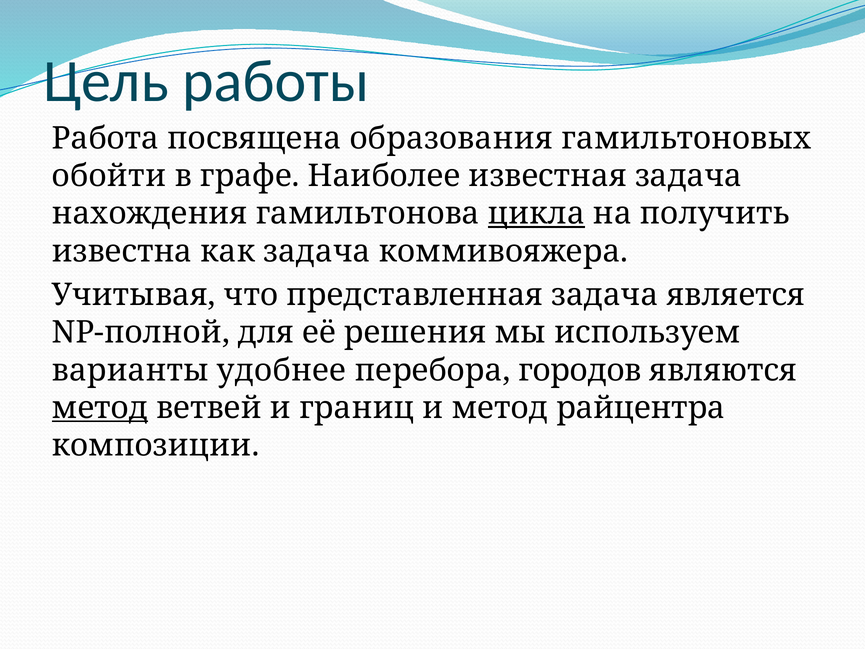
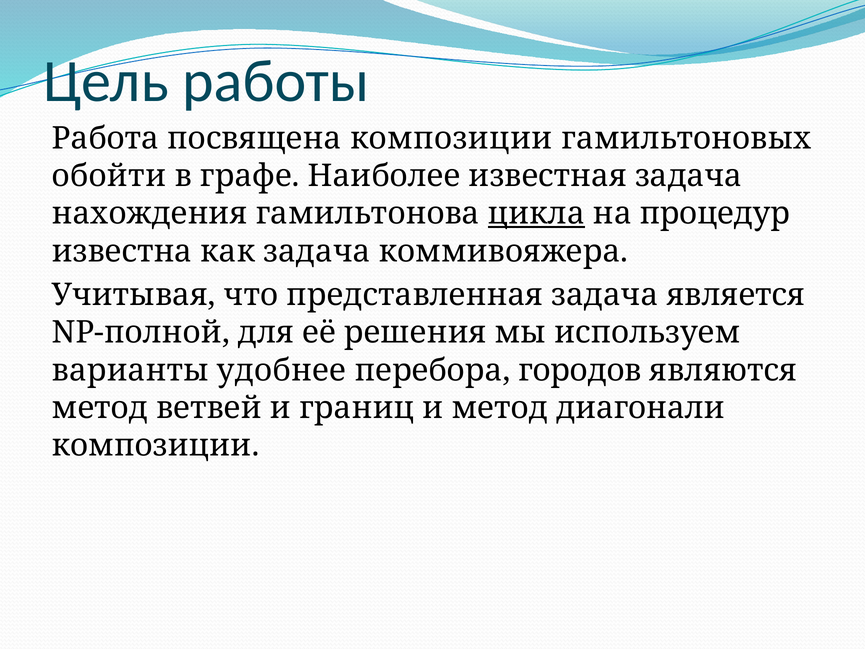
посвящена образования: образования -> композиции (451, 138)
получить: получить -> процедур (715, 214)
метод underline: present -> none (100, 408)
райцентра: райцентра -> диагонали (640, 408)
